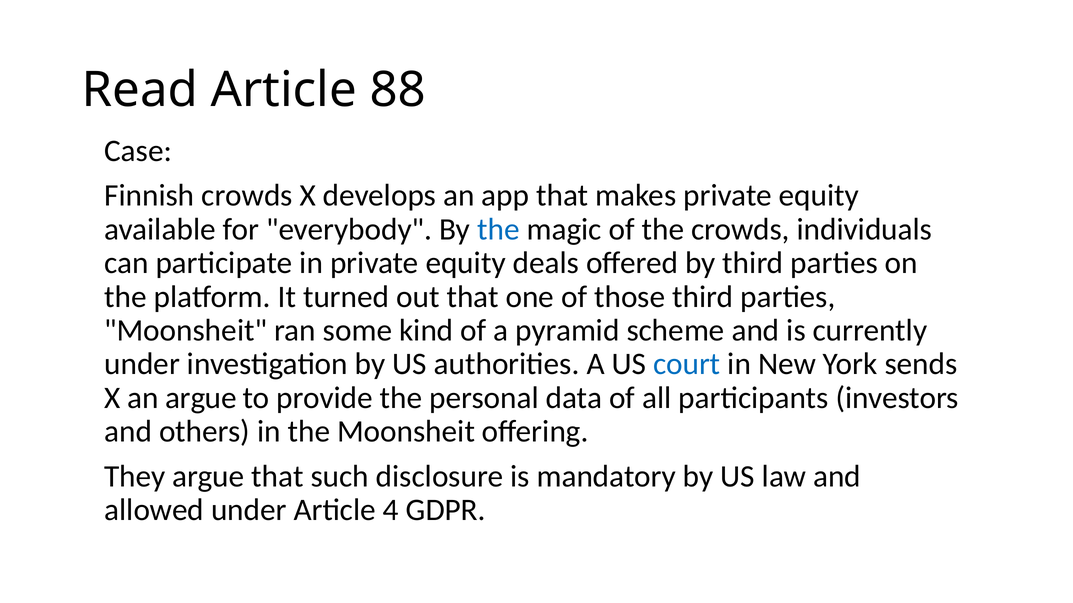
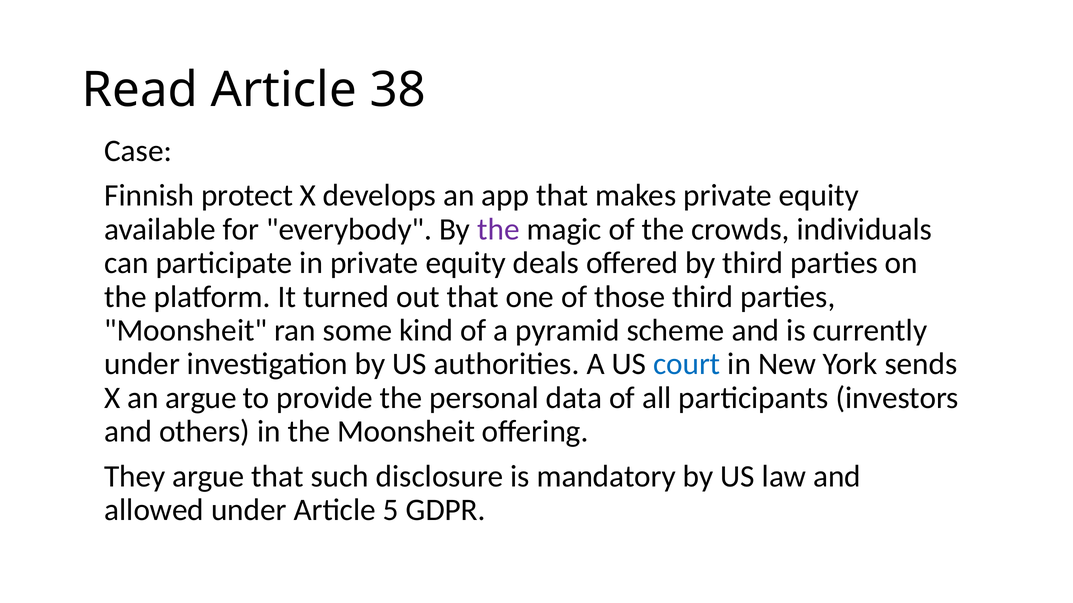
88: 88 -> 38 (398, 90)
Finnish crowds: crowds -> protect (247, 196)
the colour: blue -> purple (498, 230)
4: 4 -> 5 (391, 511)
